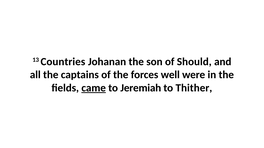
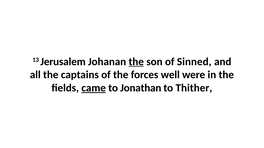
Countries: Countries -> Jerusalem (63, 62)
the underline: none -> present (136, 62)
Should: Should -> Sinned (194, 62)
Jeremiah: Jeremiah -> Jonathan (141, 88)
